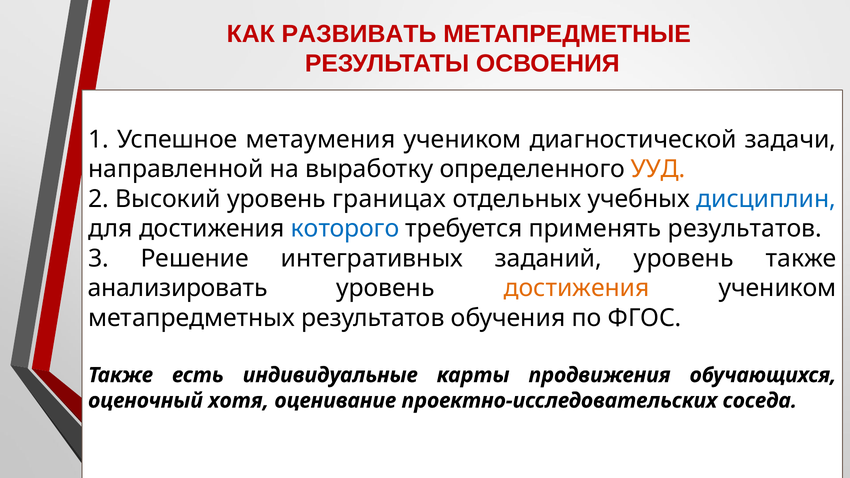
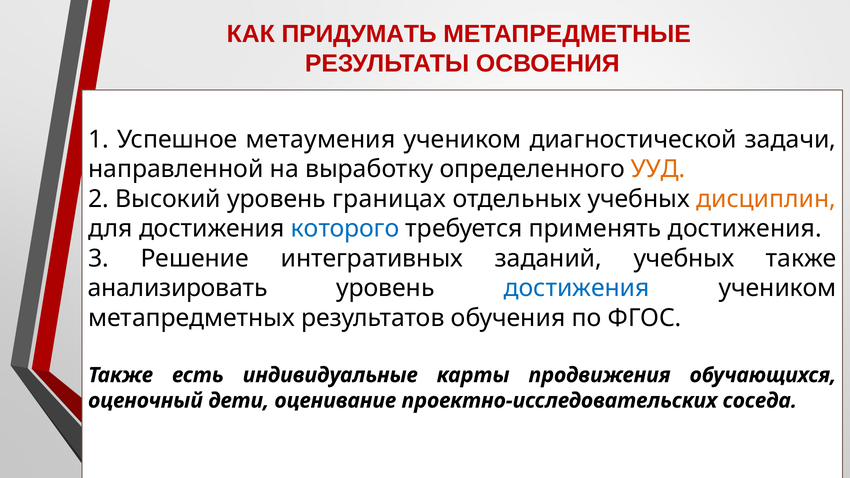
РАЗВИВАТЬ: РАЗВИВАТЬ -> ПРИДУМАТЬ (359, 34)
дисциплин colour: blue -> orange (766, 199)
применять результатов: результатов -> достижения (745, 229)
заданий уровень: уровень -> учебных (684, 259)
достижения colour: orange -> blue (577, 288)
хотя: хотя -> дети (239, 401)
